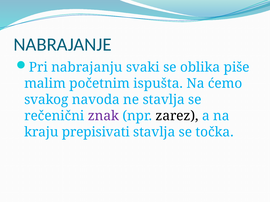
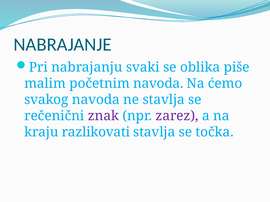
početnim ispušta: ispušta -> navoda (158, 84)
zarez colour: black -> purple (177, 116)
prepisivati: prepisivati -> razlikovati (96, 132)
